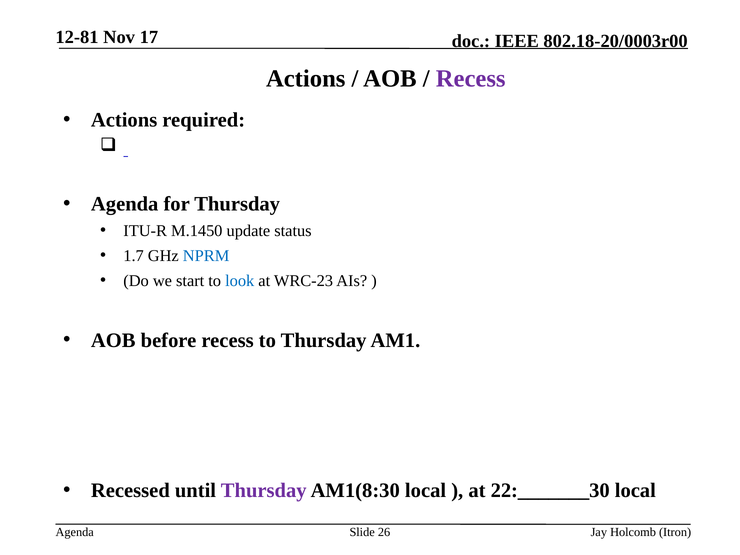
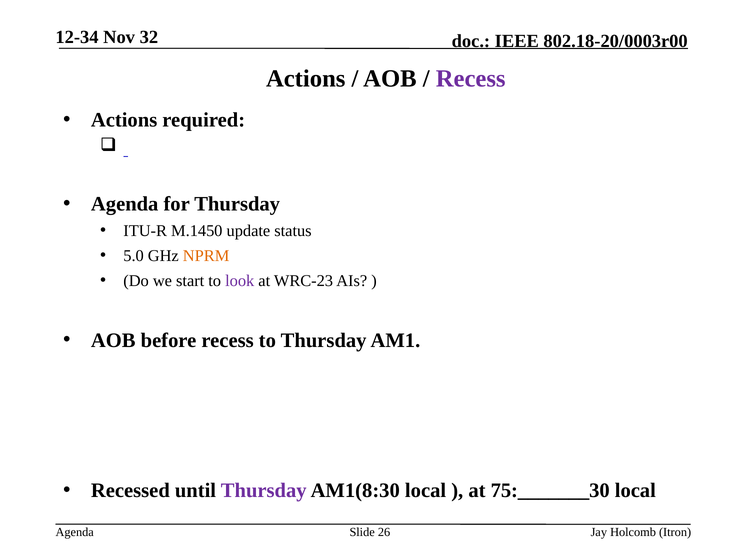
12-81: 12-81 -> 12-34 (77, 37)
17: 17 -> 32 (149, 37)
1.7: 1.7 -> 5.0 (134, 256)
NPRM colour: blue -> orange (206, 256)
look colour: blue -> purple (240, 281)
22:_______30: 22:_______30 -> 75:_______30 (550, 490)
